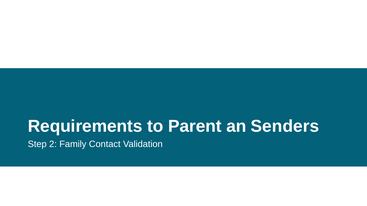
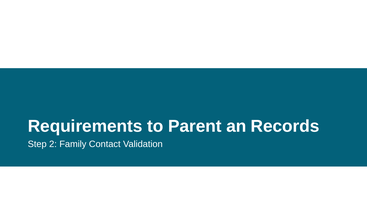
Senders: Senders -> Records (285, 127)
